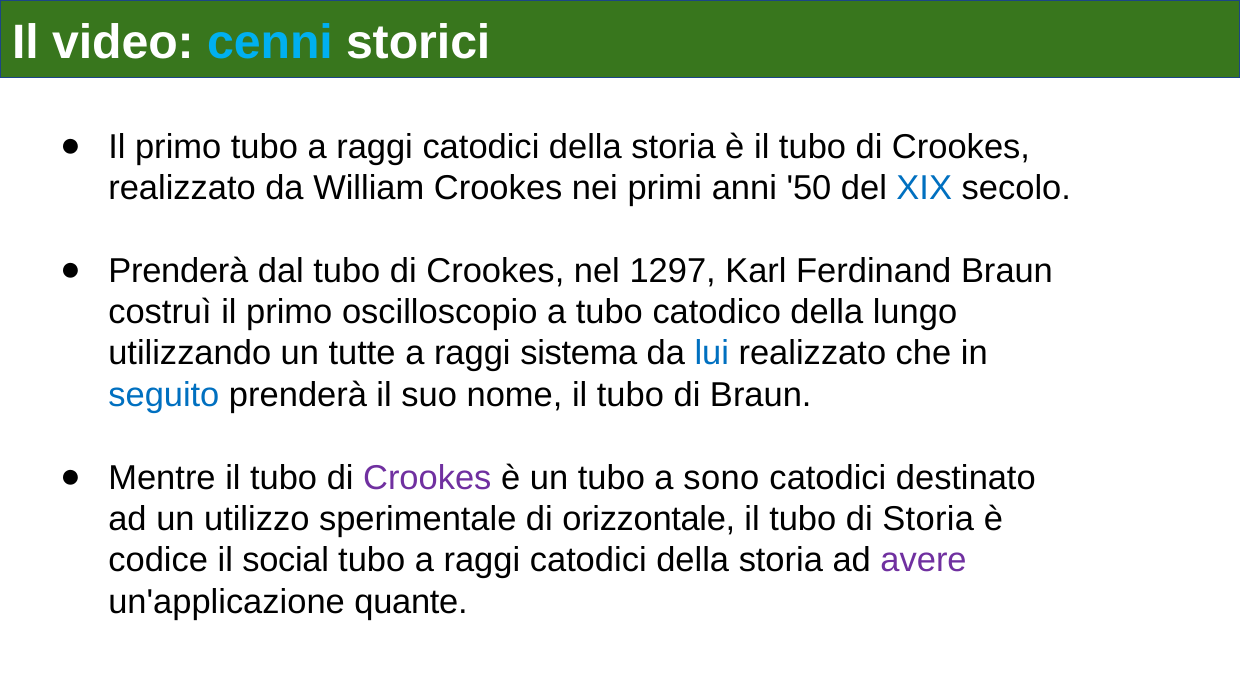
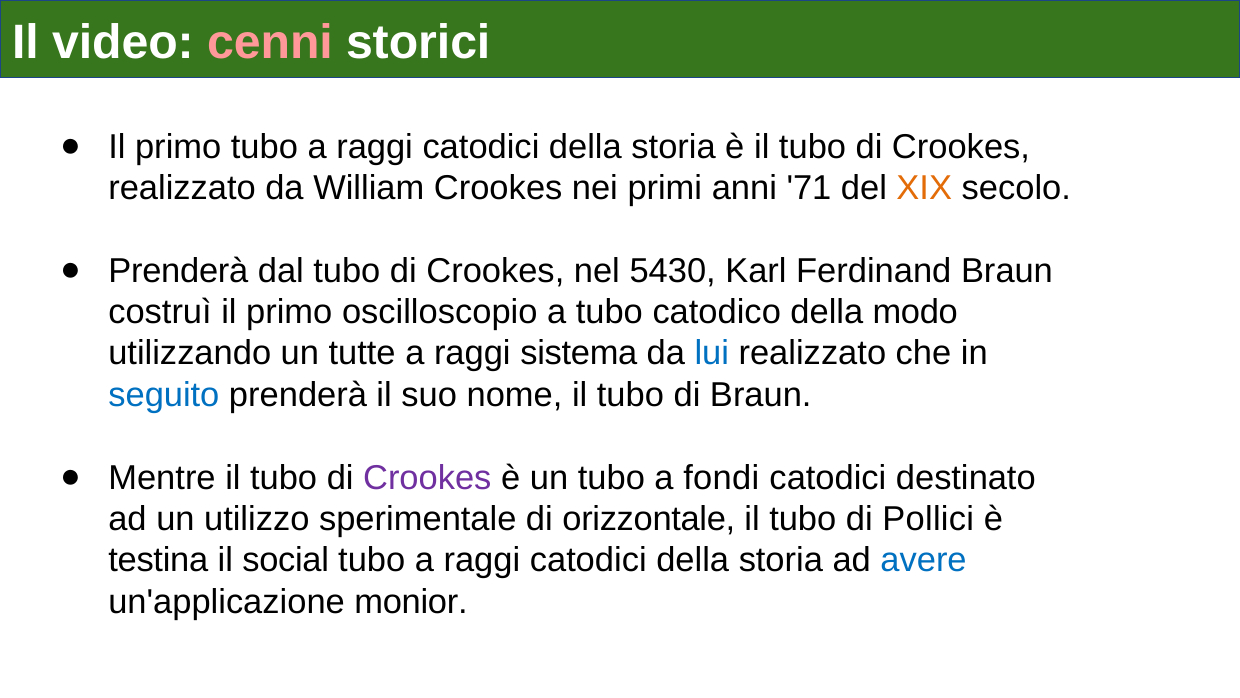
cenni colour: light blue -> pink (270, 42)
50: 50 -> 71 (809, 188)
XIX colour: blue -> orange (924, 188)
1297: 1297 -> 5430 (673, 271)
lungo: lungo -> modo (915, 312)
sono: sono -> fondi (721, 477)
di Storia: Storia -> Pollici (928, 519)
codice: codice -> testina (158, 560)
avere colour: purple -> blue (924, 560)
quante: quante -> monior (411, 601)
